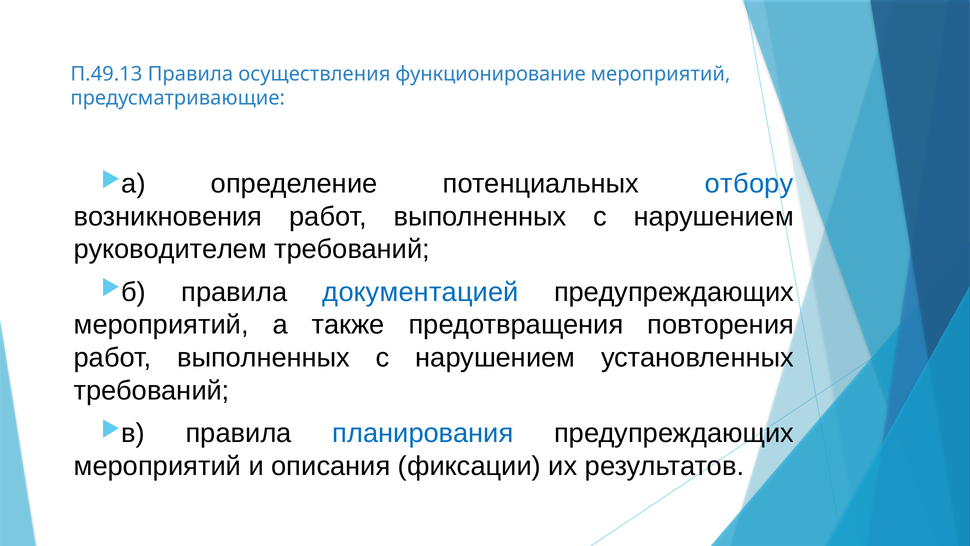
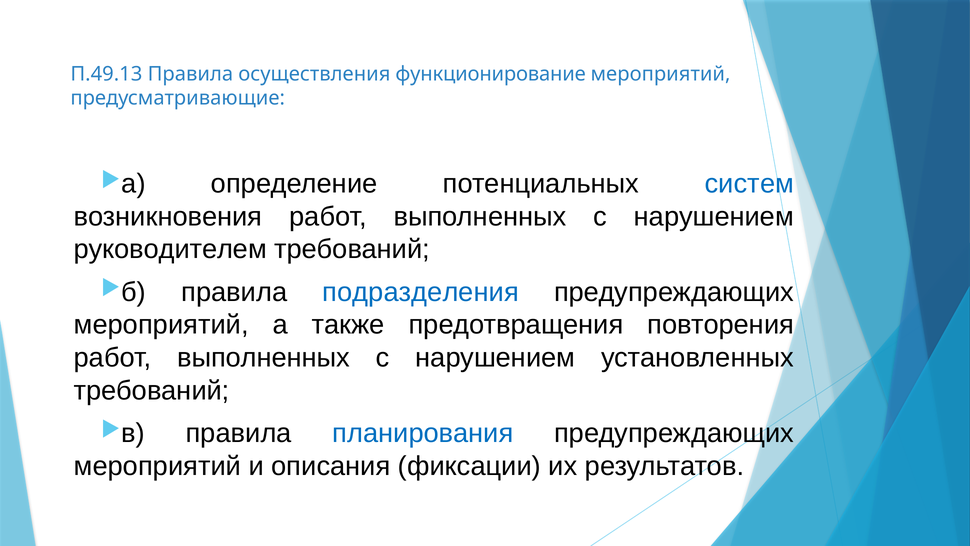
отбору: отбору -> систем (749, 184)
документацией: документацией -> подразделения (421, 292)
